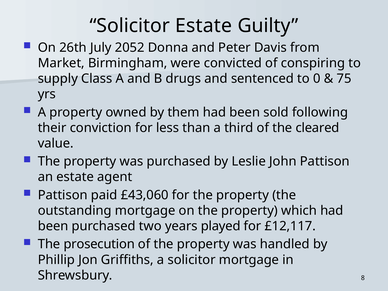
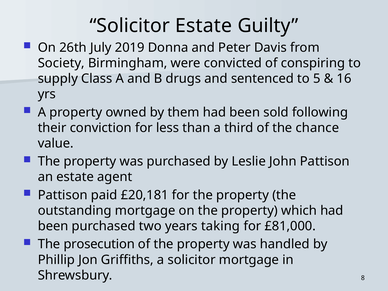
2052: 2052 -> 2019 (130, 48)
Market: Market -> Society (61, 63)
0: 0 -> 5 (317, 79)
75: 75 -> 16 (344, 79)
cleared: cleared -> chance (317, 128)
£43,060: £43,060 -> £20,181 (145, 195)
played: played -> taking (221, 226)
£12,117: £12,117 -> £81,000 (290, 226)
